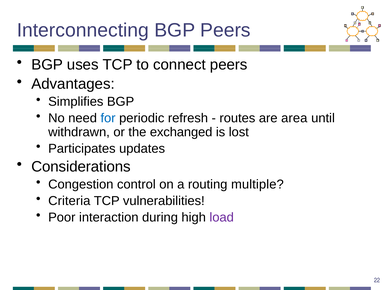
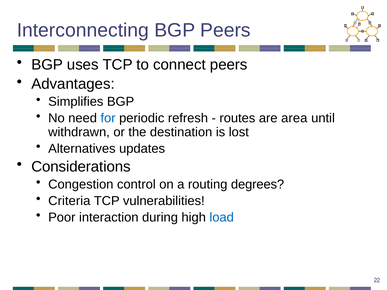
exchanged: exchanged -> destination (181, 132)
Participates: Participates -> Alternatives (82, 149)
multiple: multiple -> degrees (258, 184)
load colour: purple -> blue (222, 217)
